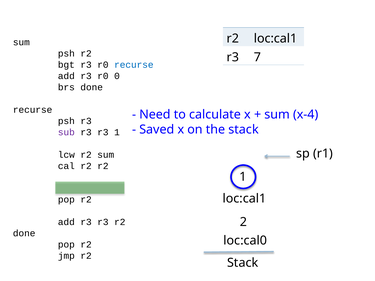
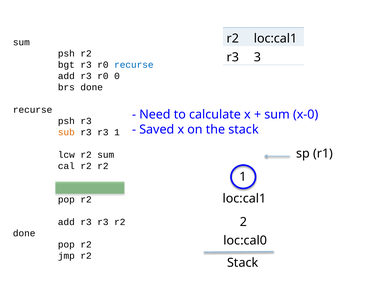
7: 7 -> 3 (257, 57)
x-4: x-4 -> x-0 (306, 115)
sub colour: purple -> orange (66, 132)
